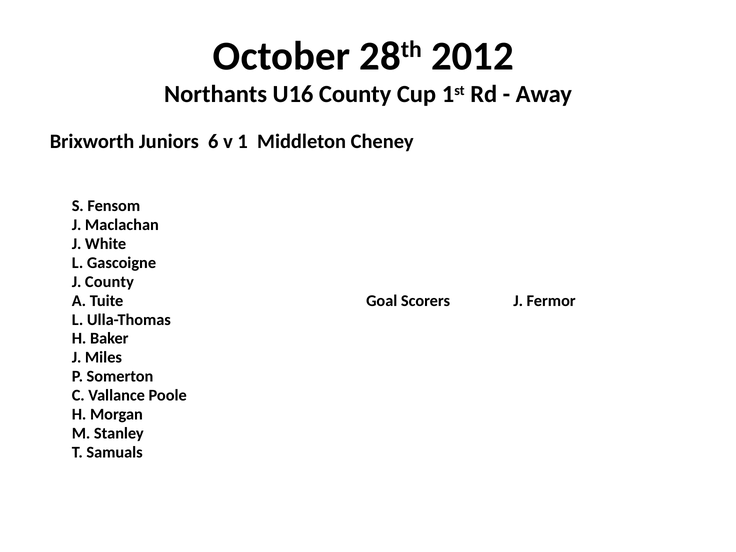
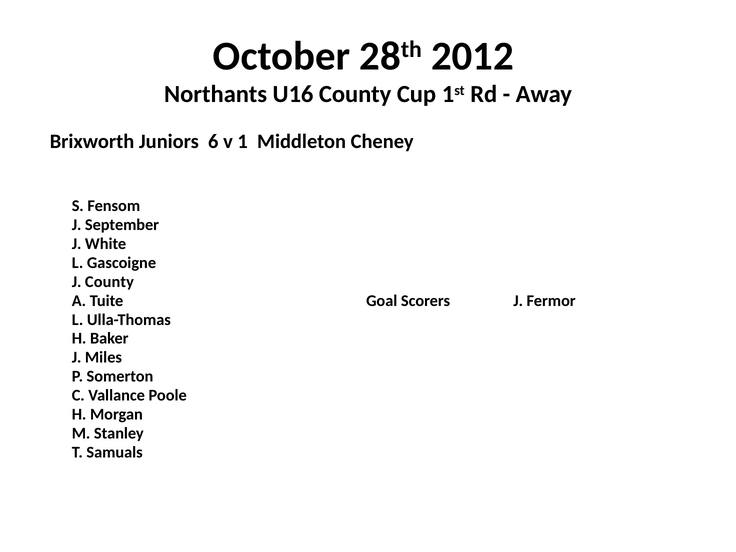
Maclachan: Maclachan -> September (122, 225)
